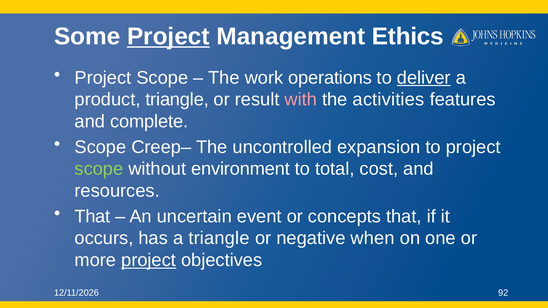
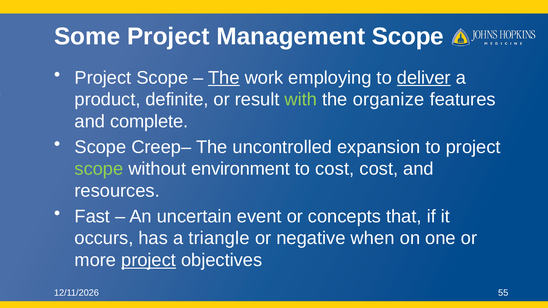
Project underline: present -> none (168, 37)
Management Ethics: Ethics -> Scope (408, 37)
The underline: none -> present (224, 78)
operations: operations -> employing (330, 78)
product triangle: triangle -> definite (177, 100)
with colour: pink -> light green (301, 100)
activities: activities -> organize (388, 100)
to total: total -> cost (335, 169)
That: That -> Fast (92, 217)
92: 92 -> 55 (503, 293)
